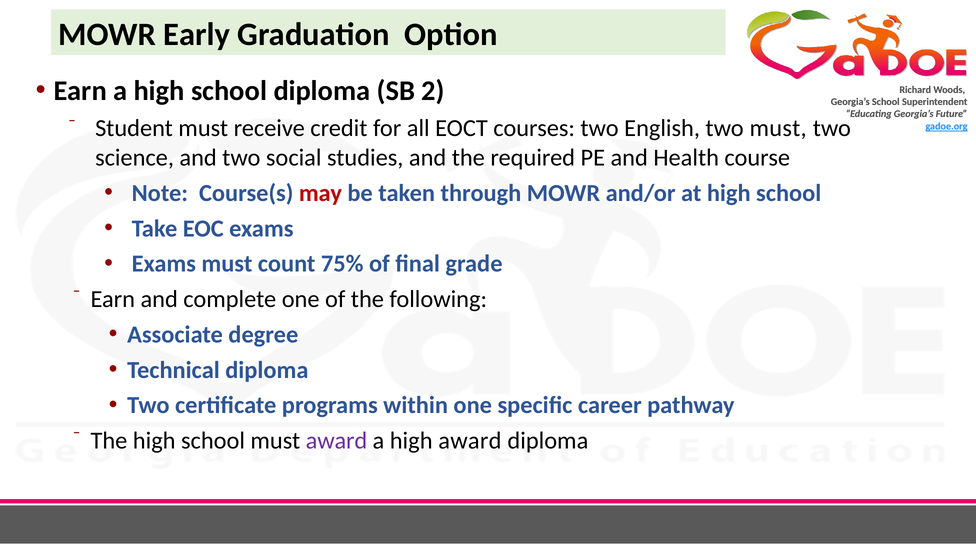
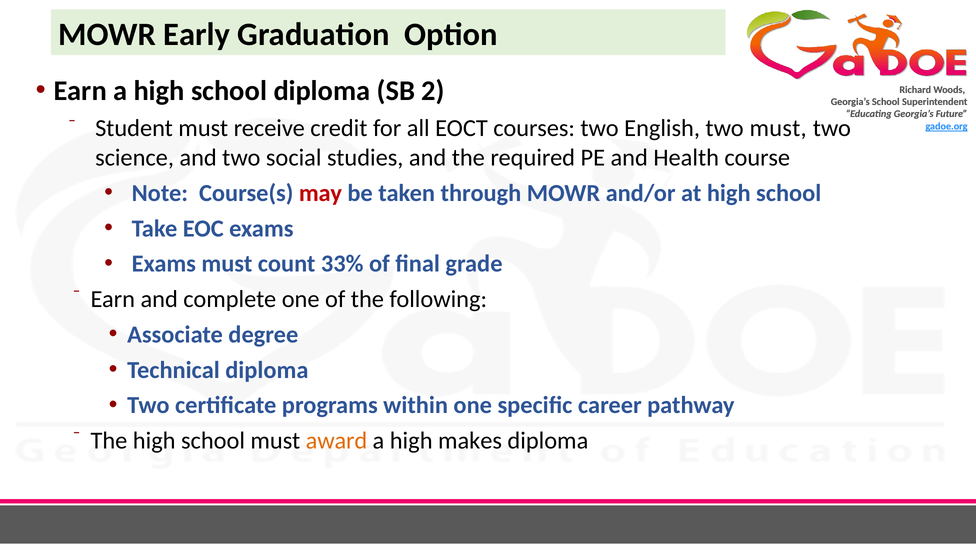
75%: 75% -> 33% (342, 264)
award colour: purple -> orange (336, 441)
high award: award -> makes (470, 441)
